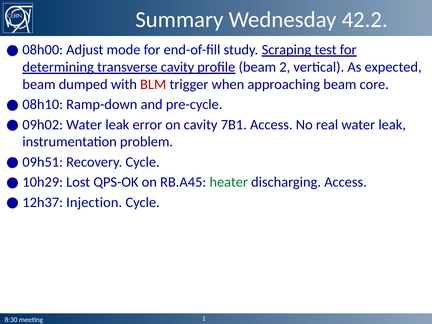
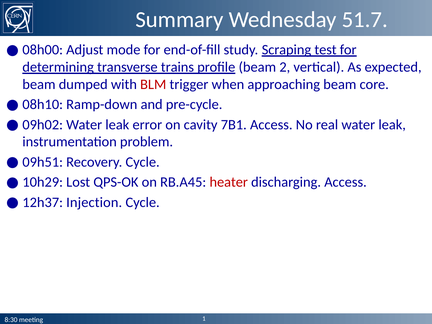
42.2: 42.2 -> 51.7 (365, 20)
transverse cavity: cavity -> trains (177, 67)
heater colour: green -> red (229, 182)
